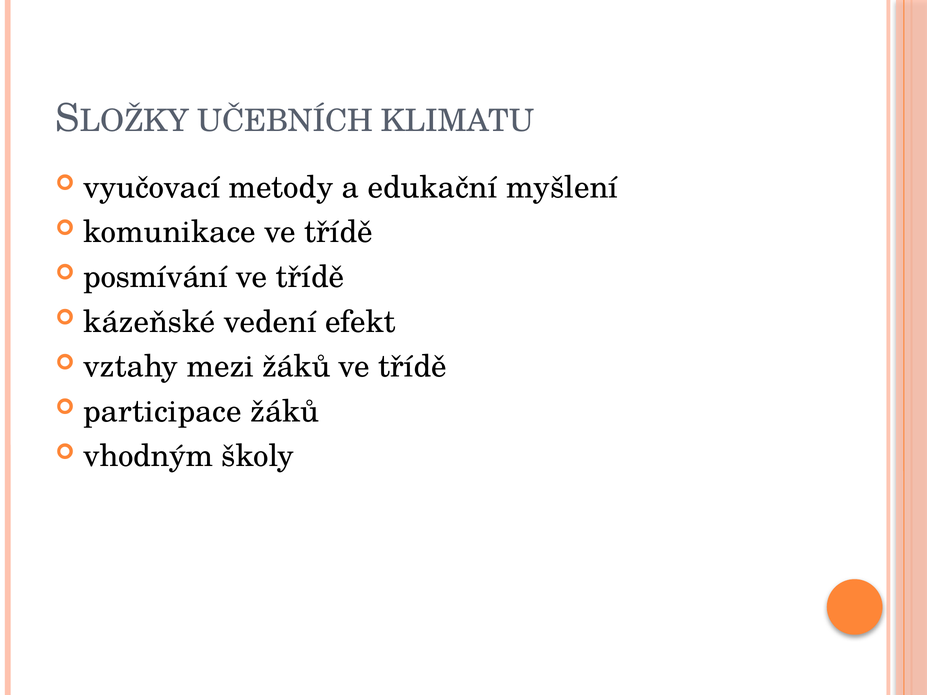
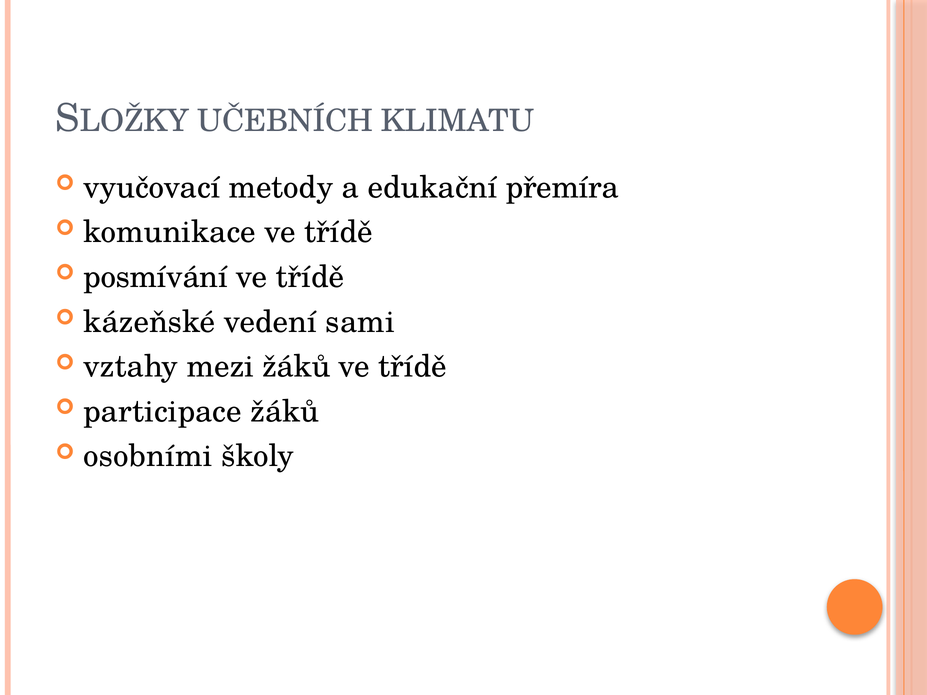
myšlení: myšlení -> přemíra (562, 187)
efekt: efekt -> sami (360, 322)
vhodným: vhodným -> osobními (148, 456)
